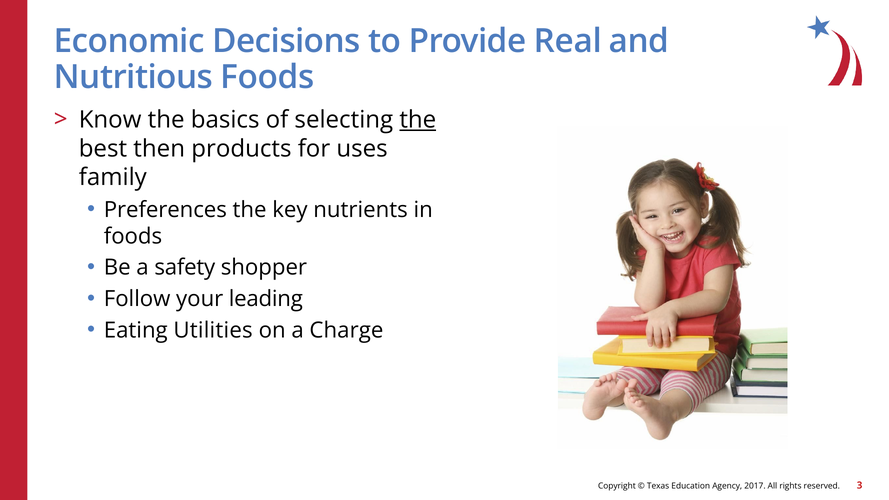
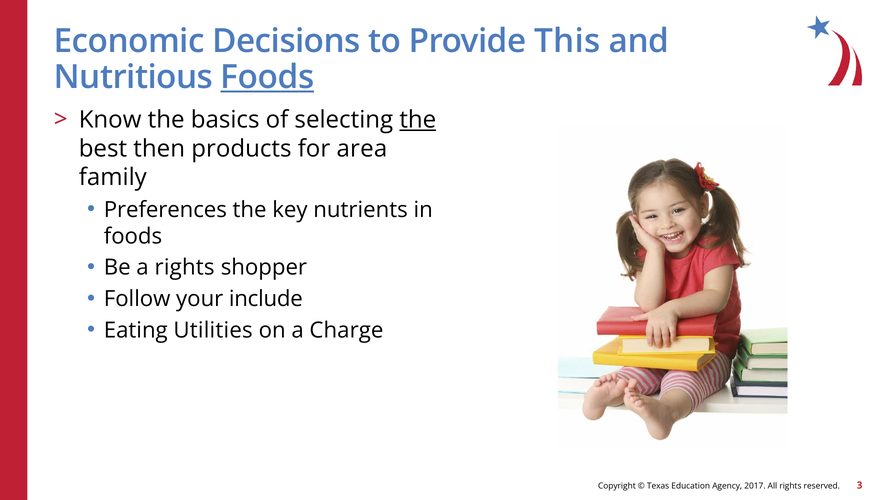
Real: Real -> This (567, 41)
Foods underline: none -> present (268, 77)
uses: uses -> area (362, 149)
a safety: safety -> rights (185, 268)
leading: leading -> include (266, 299)
